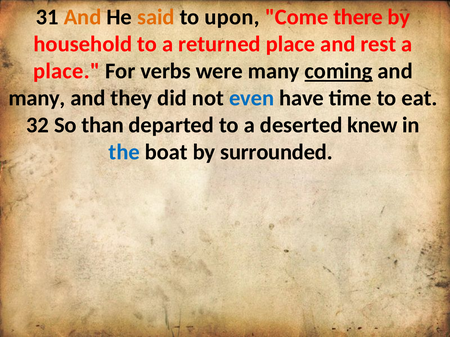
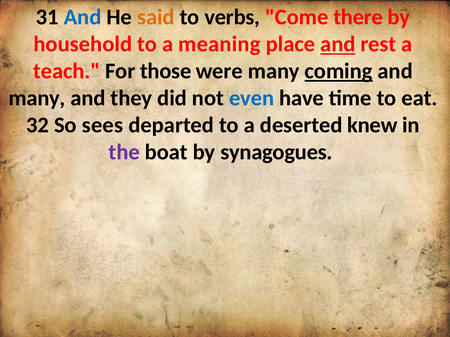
And colour: orange -> blue (83, 17)
upon: upon -> verbs (232, 17)
returned: returned -> meaning (219, 44)
and underline: none -> present (338, 44)
place: place -> teach (67, 71)
verbs: verbs -> those (166, 71)
than: than -> sees (103, 125)
the colour: blue -> purple (124, 152)
surrounded: surrounded -> synagogues (276, 152)
